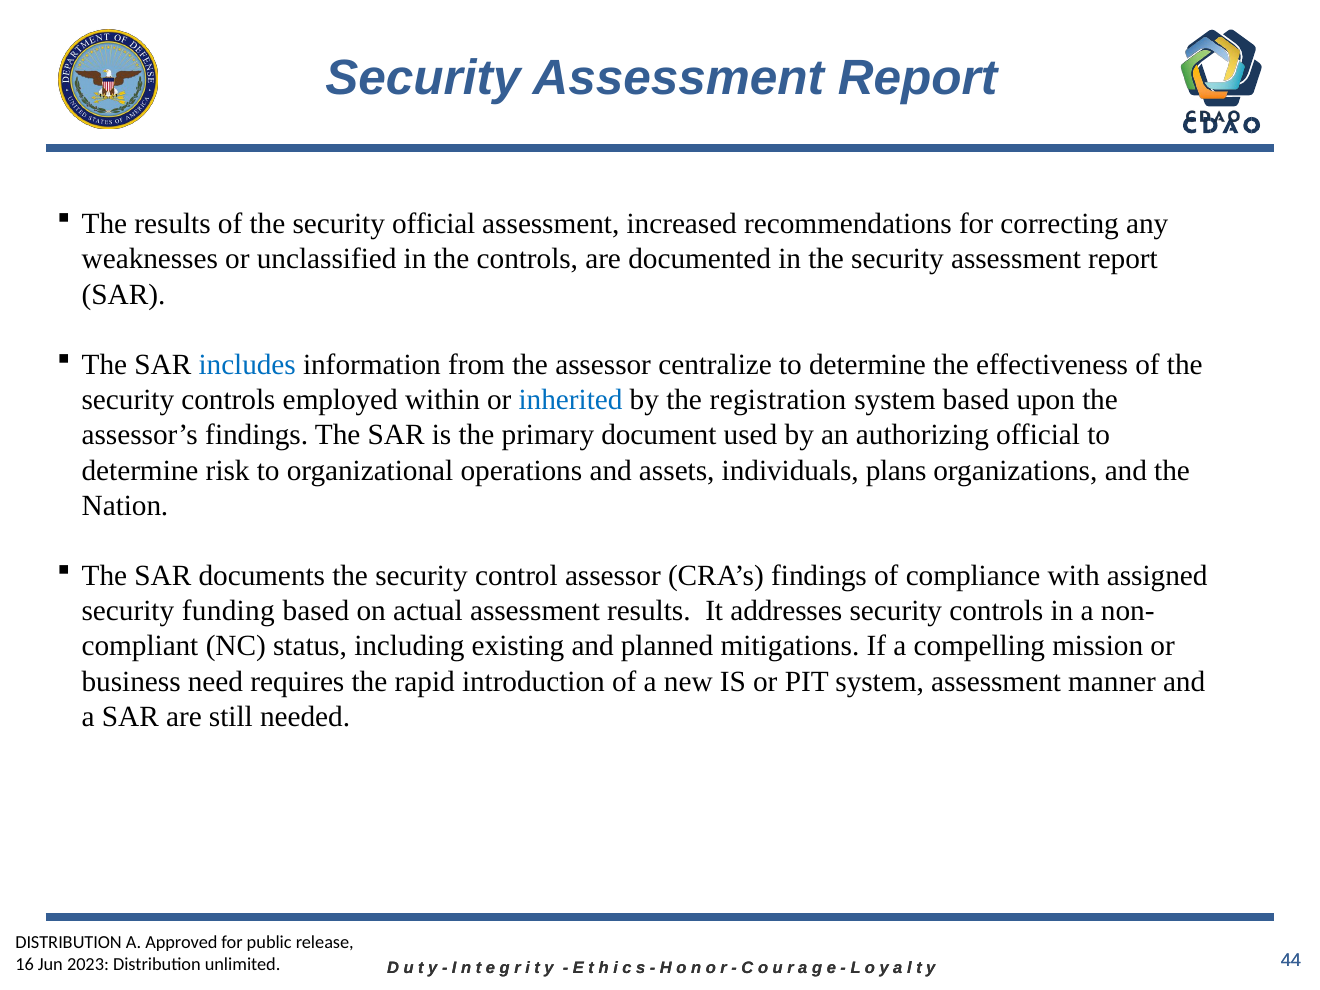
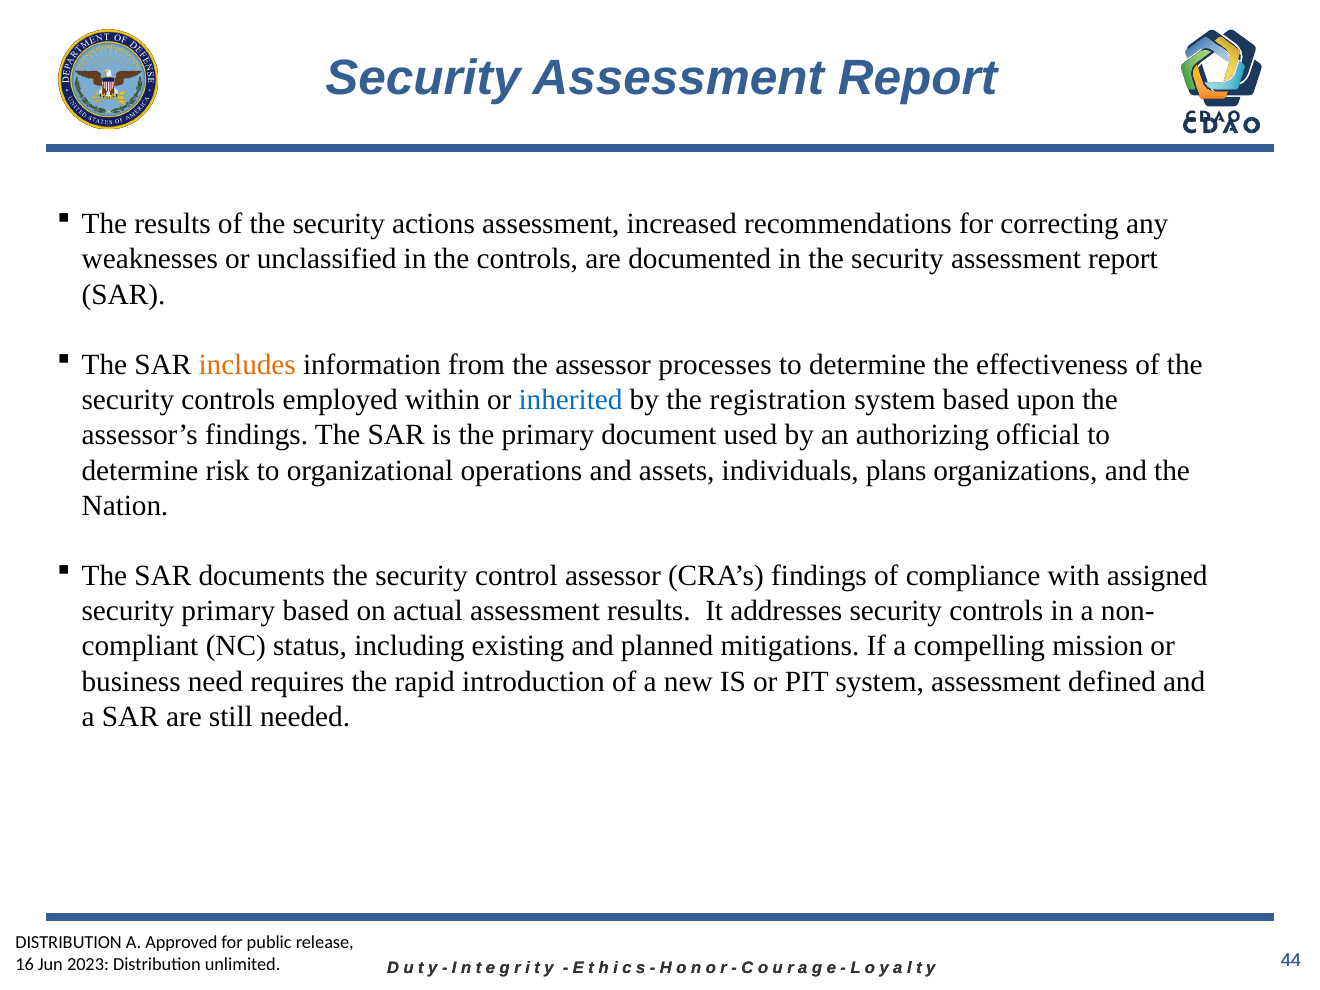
security official: official -> actions (434, 224)
includes colour: blue -> orange (247, 365)
centralize: centralize -> processes (715, 365)
security funding: funding -> primary (228, 611)
manner: manner -> defined (1112, 682)
